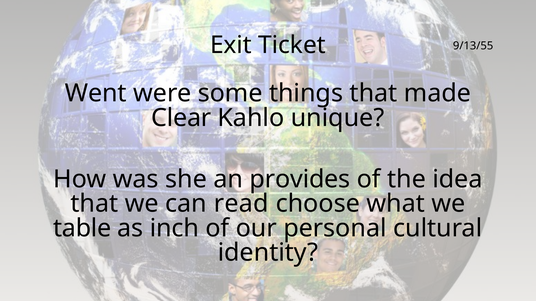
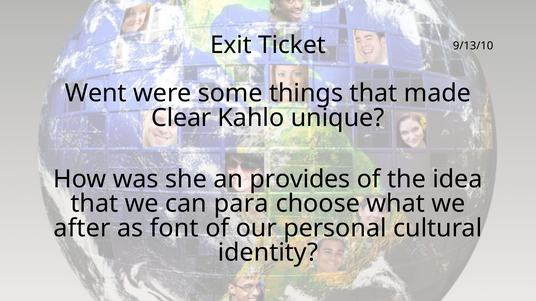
9/13/55: 9/13/55 -> 9/13/10 (473, 46)
read: read -> para (241, 204)
table: table -> after (82, 228)
inch: inch -> font (174, 228)
